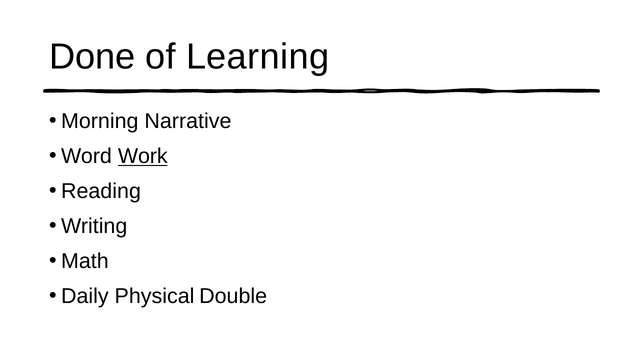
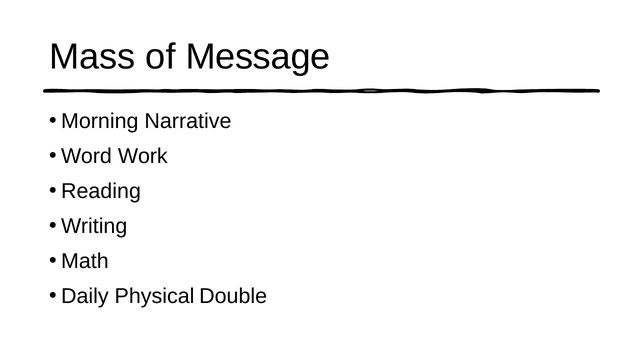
Done: Done -> Mass (92, 57)
Learning: Learning -> Message (258, 57)
Work underline: present -> none (143, 156)
